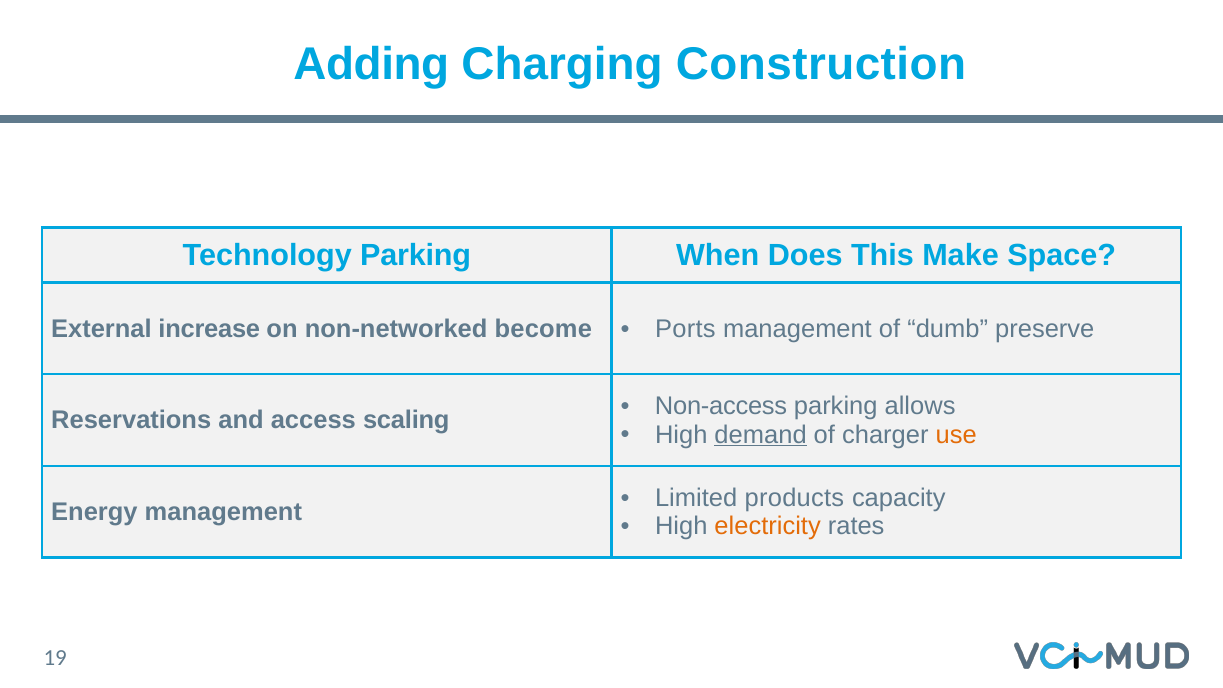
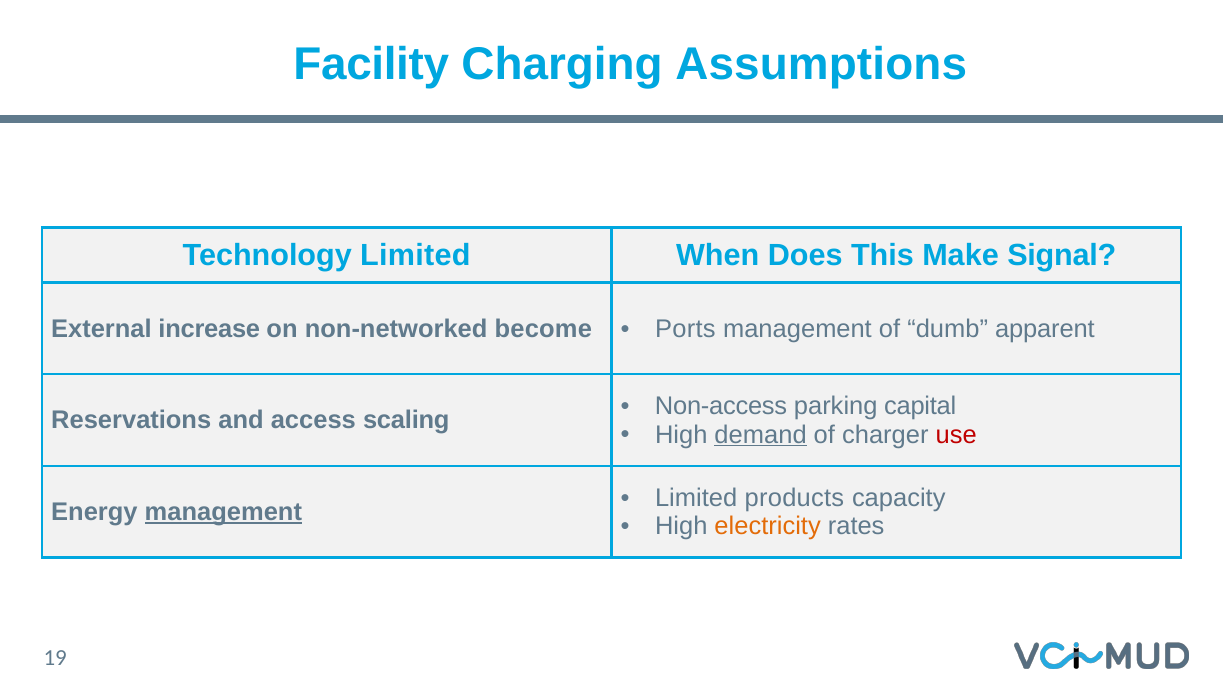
Adding: Adding -> Facility (371, 64)
Construction: Construction -> Assumptions (821, 64)
Technology Parking: Parking -> Limited (415, 255)
Space: Space -> Signal (1062, 255)
preserve: preserve -> apparent (1045, 329)
allows: allows -> capital (920, 406)
use colour: orange -> red (956, 435)
management underline: none -> present (223, 512)
